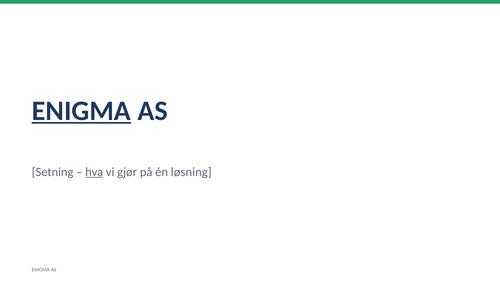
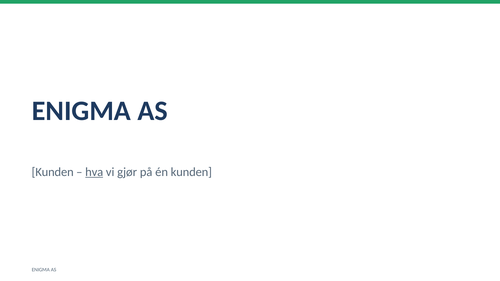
ENIGMA underline: present -> none (81, 111)
Setning: Setning -> Kunden (53, 172)
én løsning: løsning -> kunden (191, 172)
